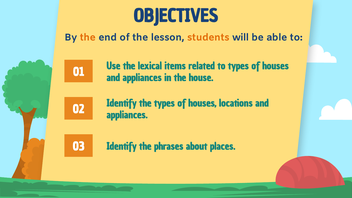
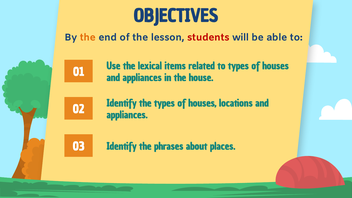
students colour: orange -> red (208, 37)
